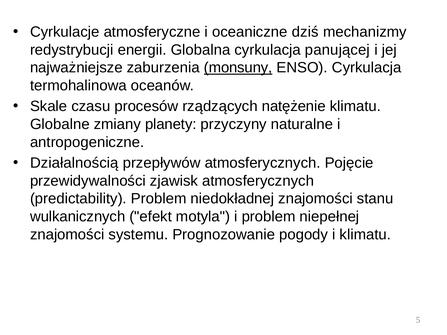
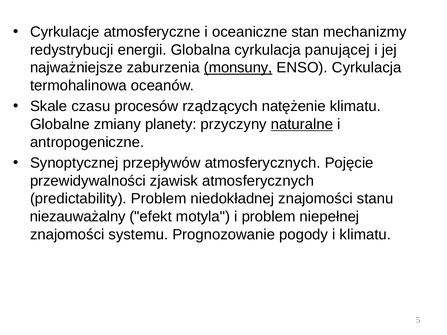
dziś: dziś -> stan (305, 32)
naturalne underline: none -> present (302, 124)
Działalnością: Działalnością -> Synoptycznej (74, 163)
wulkanicznych: wulkanicznych -> niezauważalny (78, 217)
